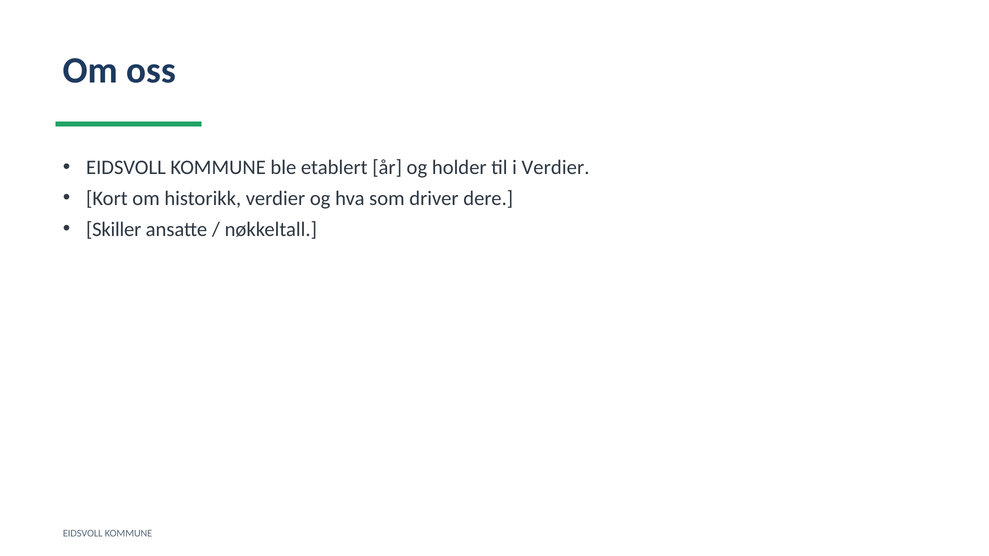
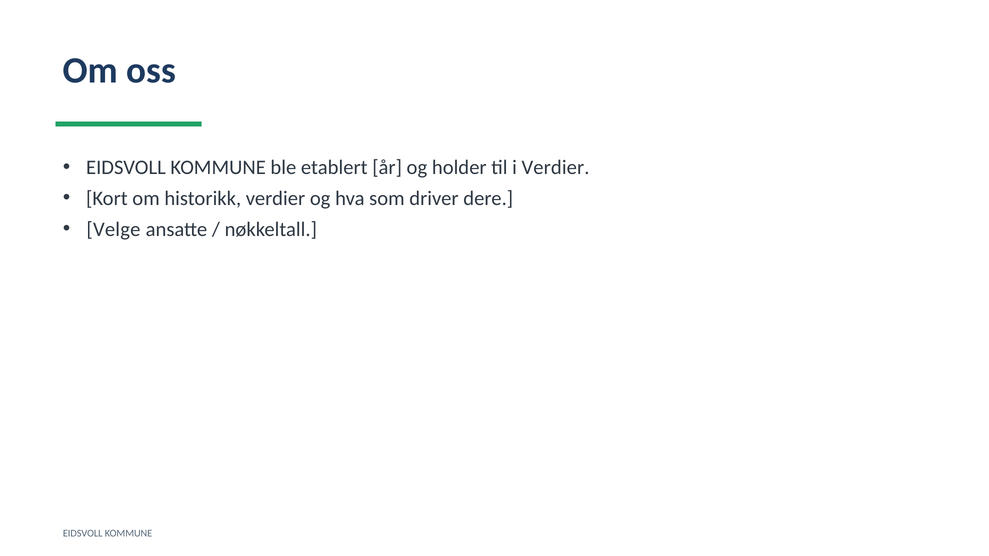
Skiller: Skiller -> Velge (113, 229)
